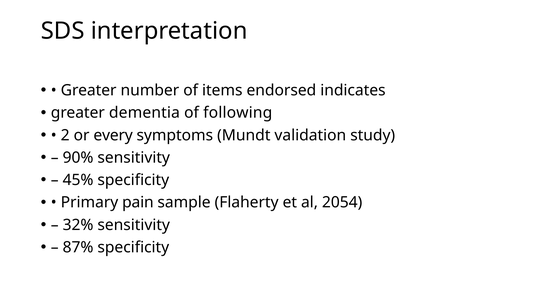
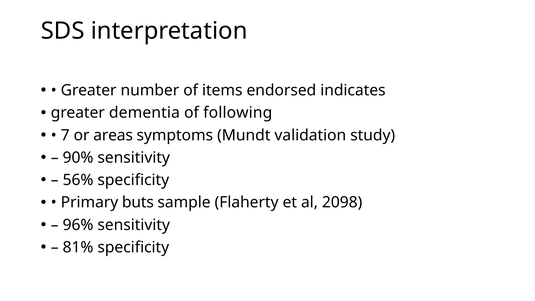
2: 2 -> 7 (65, 135)
every: every -> areas (113, 135)
45%: 45% -> 56% (78, 180)
pain: pain -> buts (138, 202)
2054: 2054 -> 2098 (342, 202)
32%: 32% -> 96% (78, 225)
87%: 87% -> 81% (78, 247)
